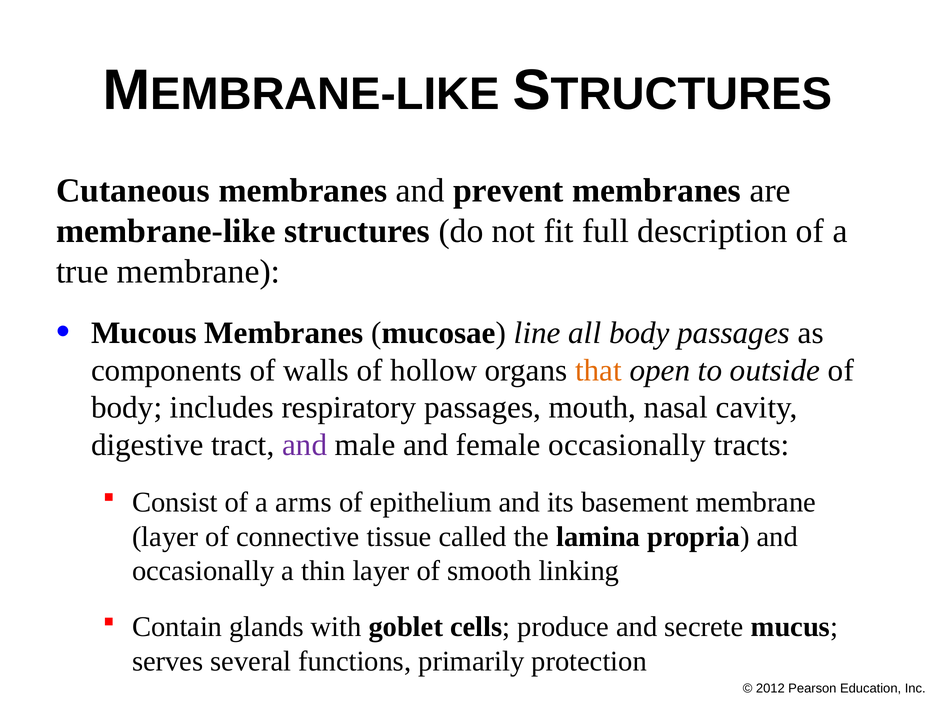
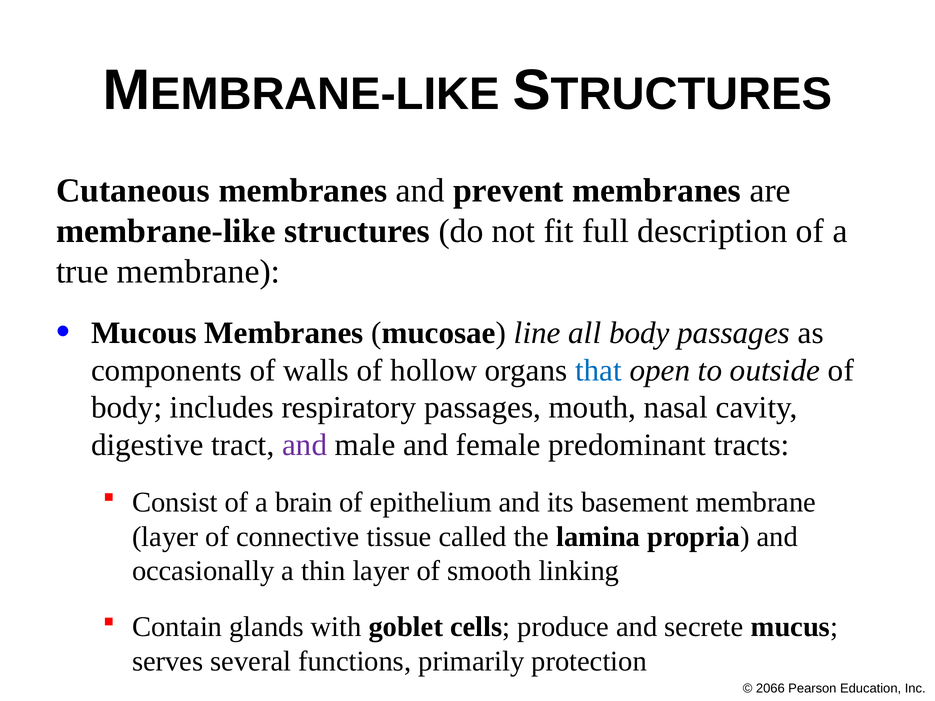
that colour: orange -> blue (599, 370)
female occasionally: occasionally -> predominant (627, 445)
arms: arms -> brain (304, 503)
2012: 2012 -> 2066 (770, 689)
